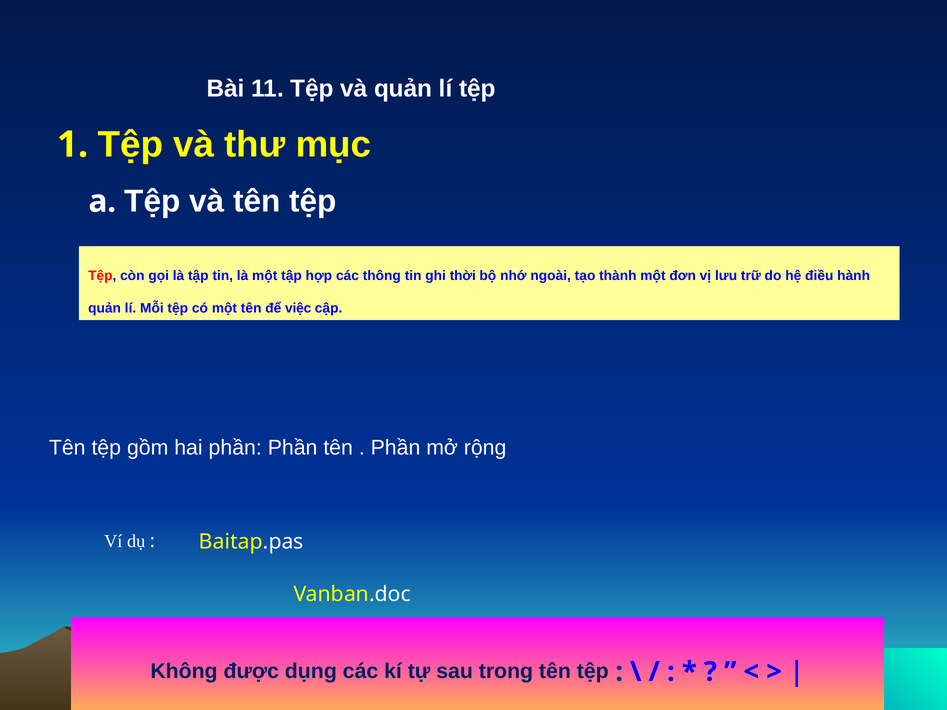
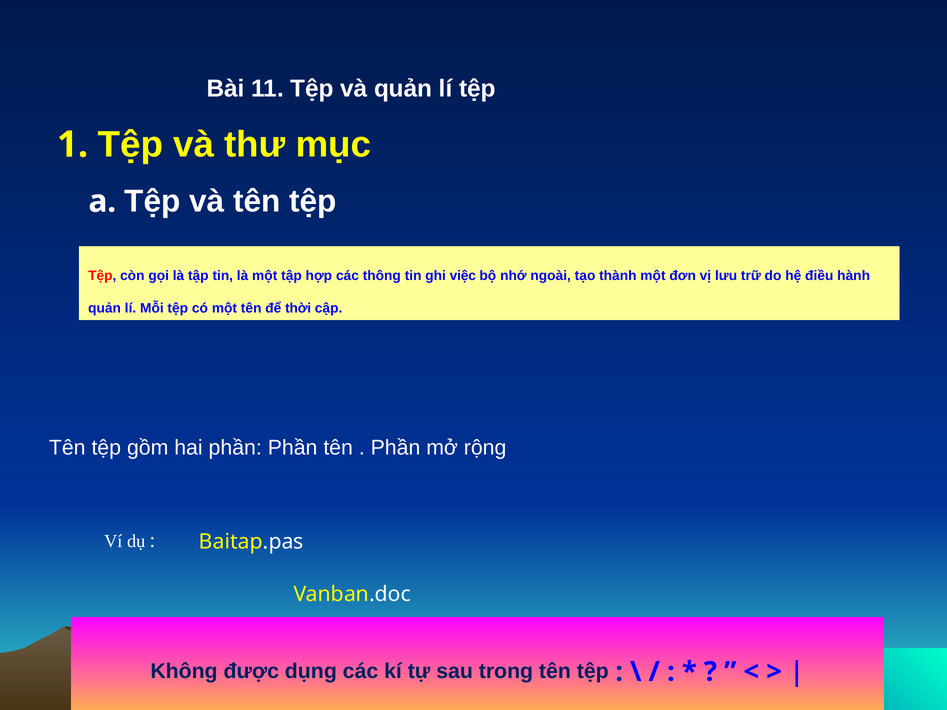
thời: thời -> việc (463, 276)
việc: việc -> thời (298, 308)
